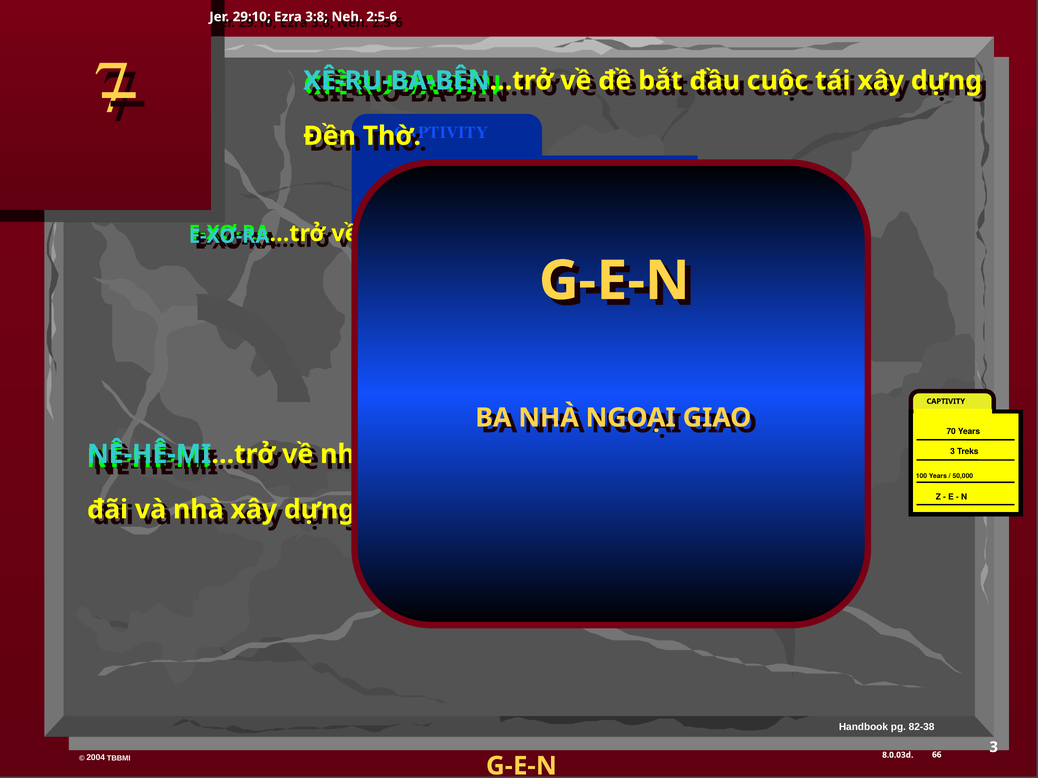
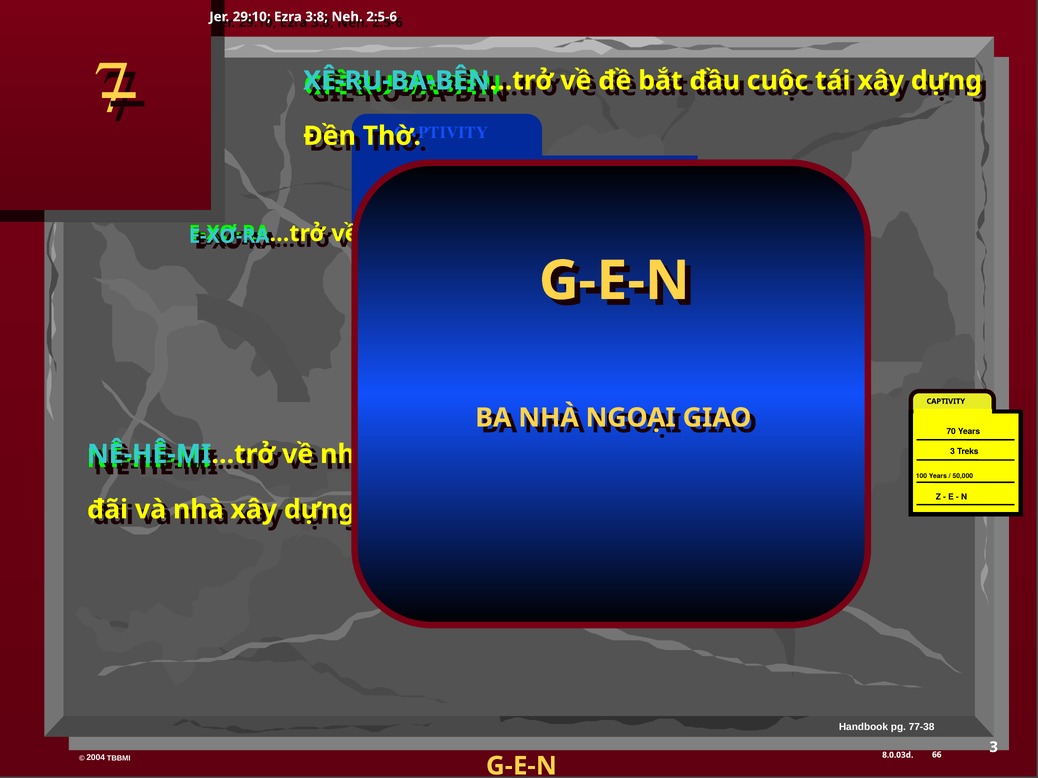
82-38: 82-38 -> 77-38 (922, 727)
